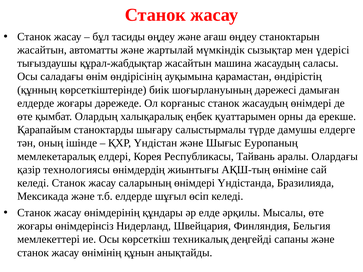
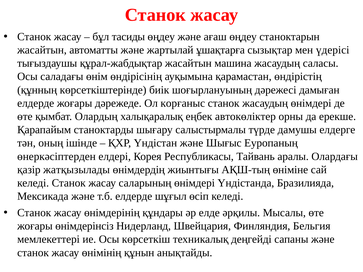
мүмкіндік: мүмкіндік -> ұшақтарға (221, 50)
қуаттарымен: қуаттарымен -> автокөліктер (245, 117)
мемлекетаралық: мемлекетаралық -> өнеркәсіптерден (56, 156)
технологиясы: технологиясы -> жатқызылады (77, 170)
